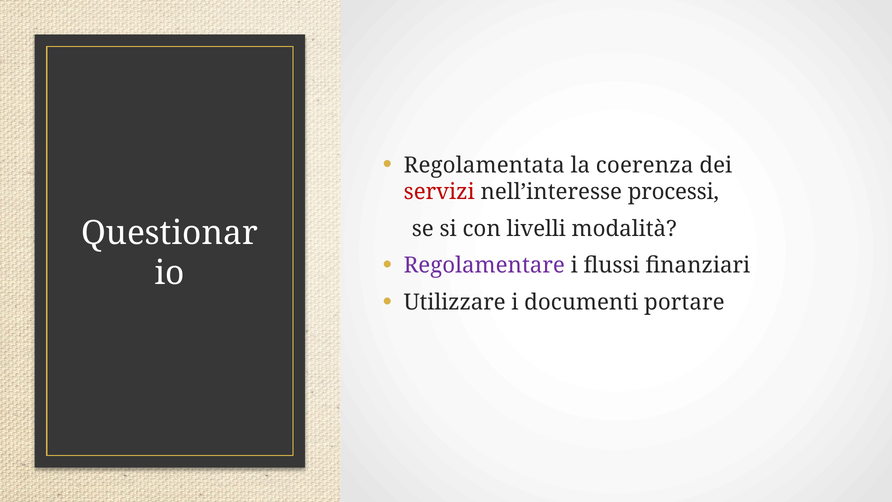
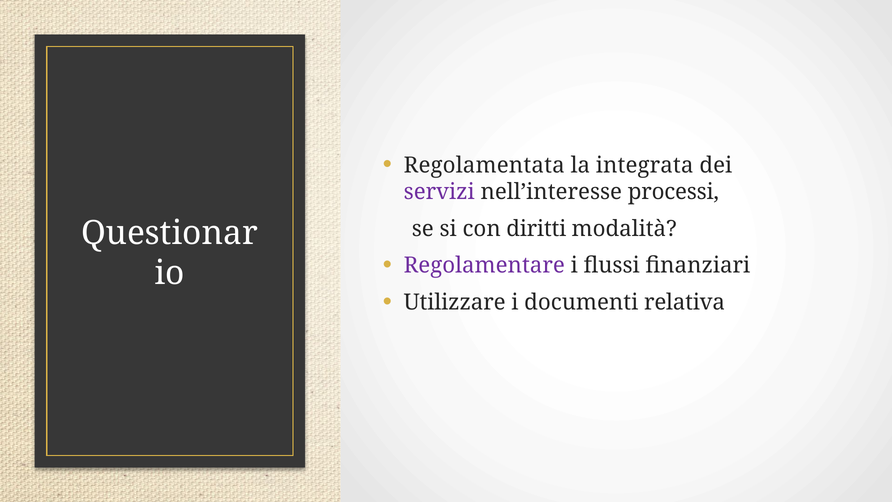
coerenza: coerenza -> integrata (645, 165)
servizi colour: red -> purple (439, 192)
livelli: livelli -> diritti (536, 229)
portare: portare -> relativa (685, 302)
